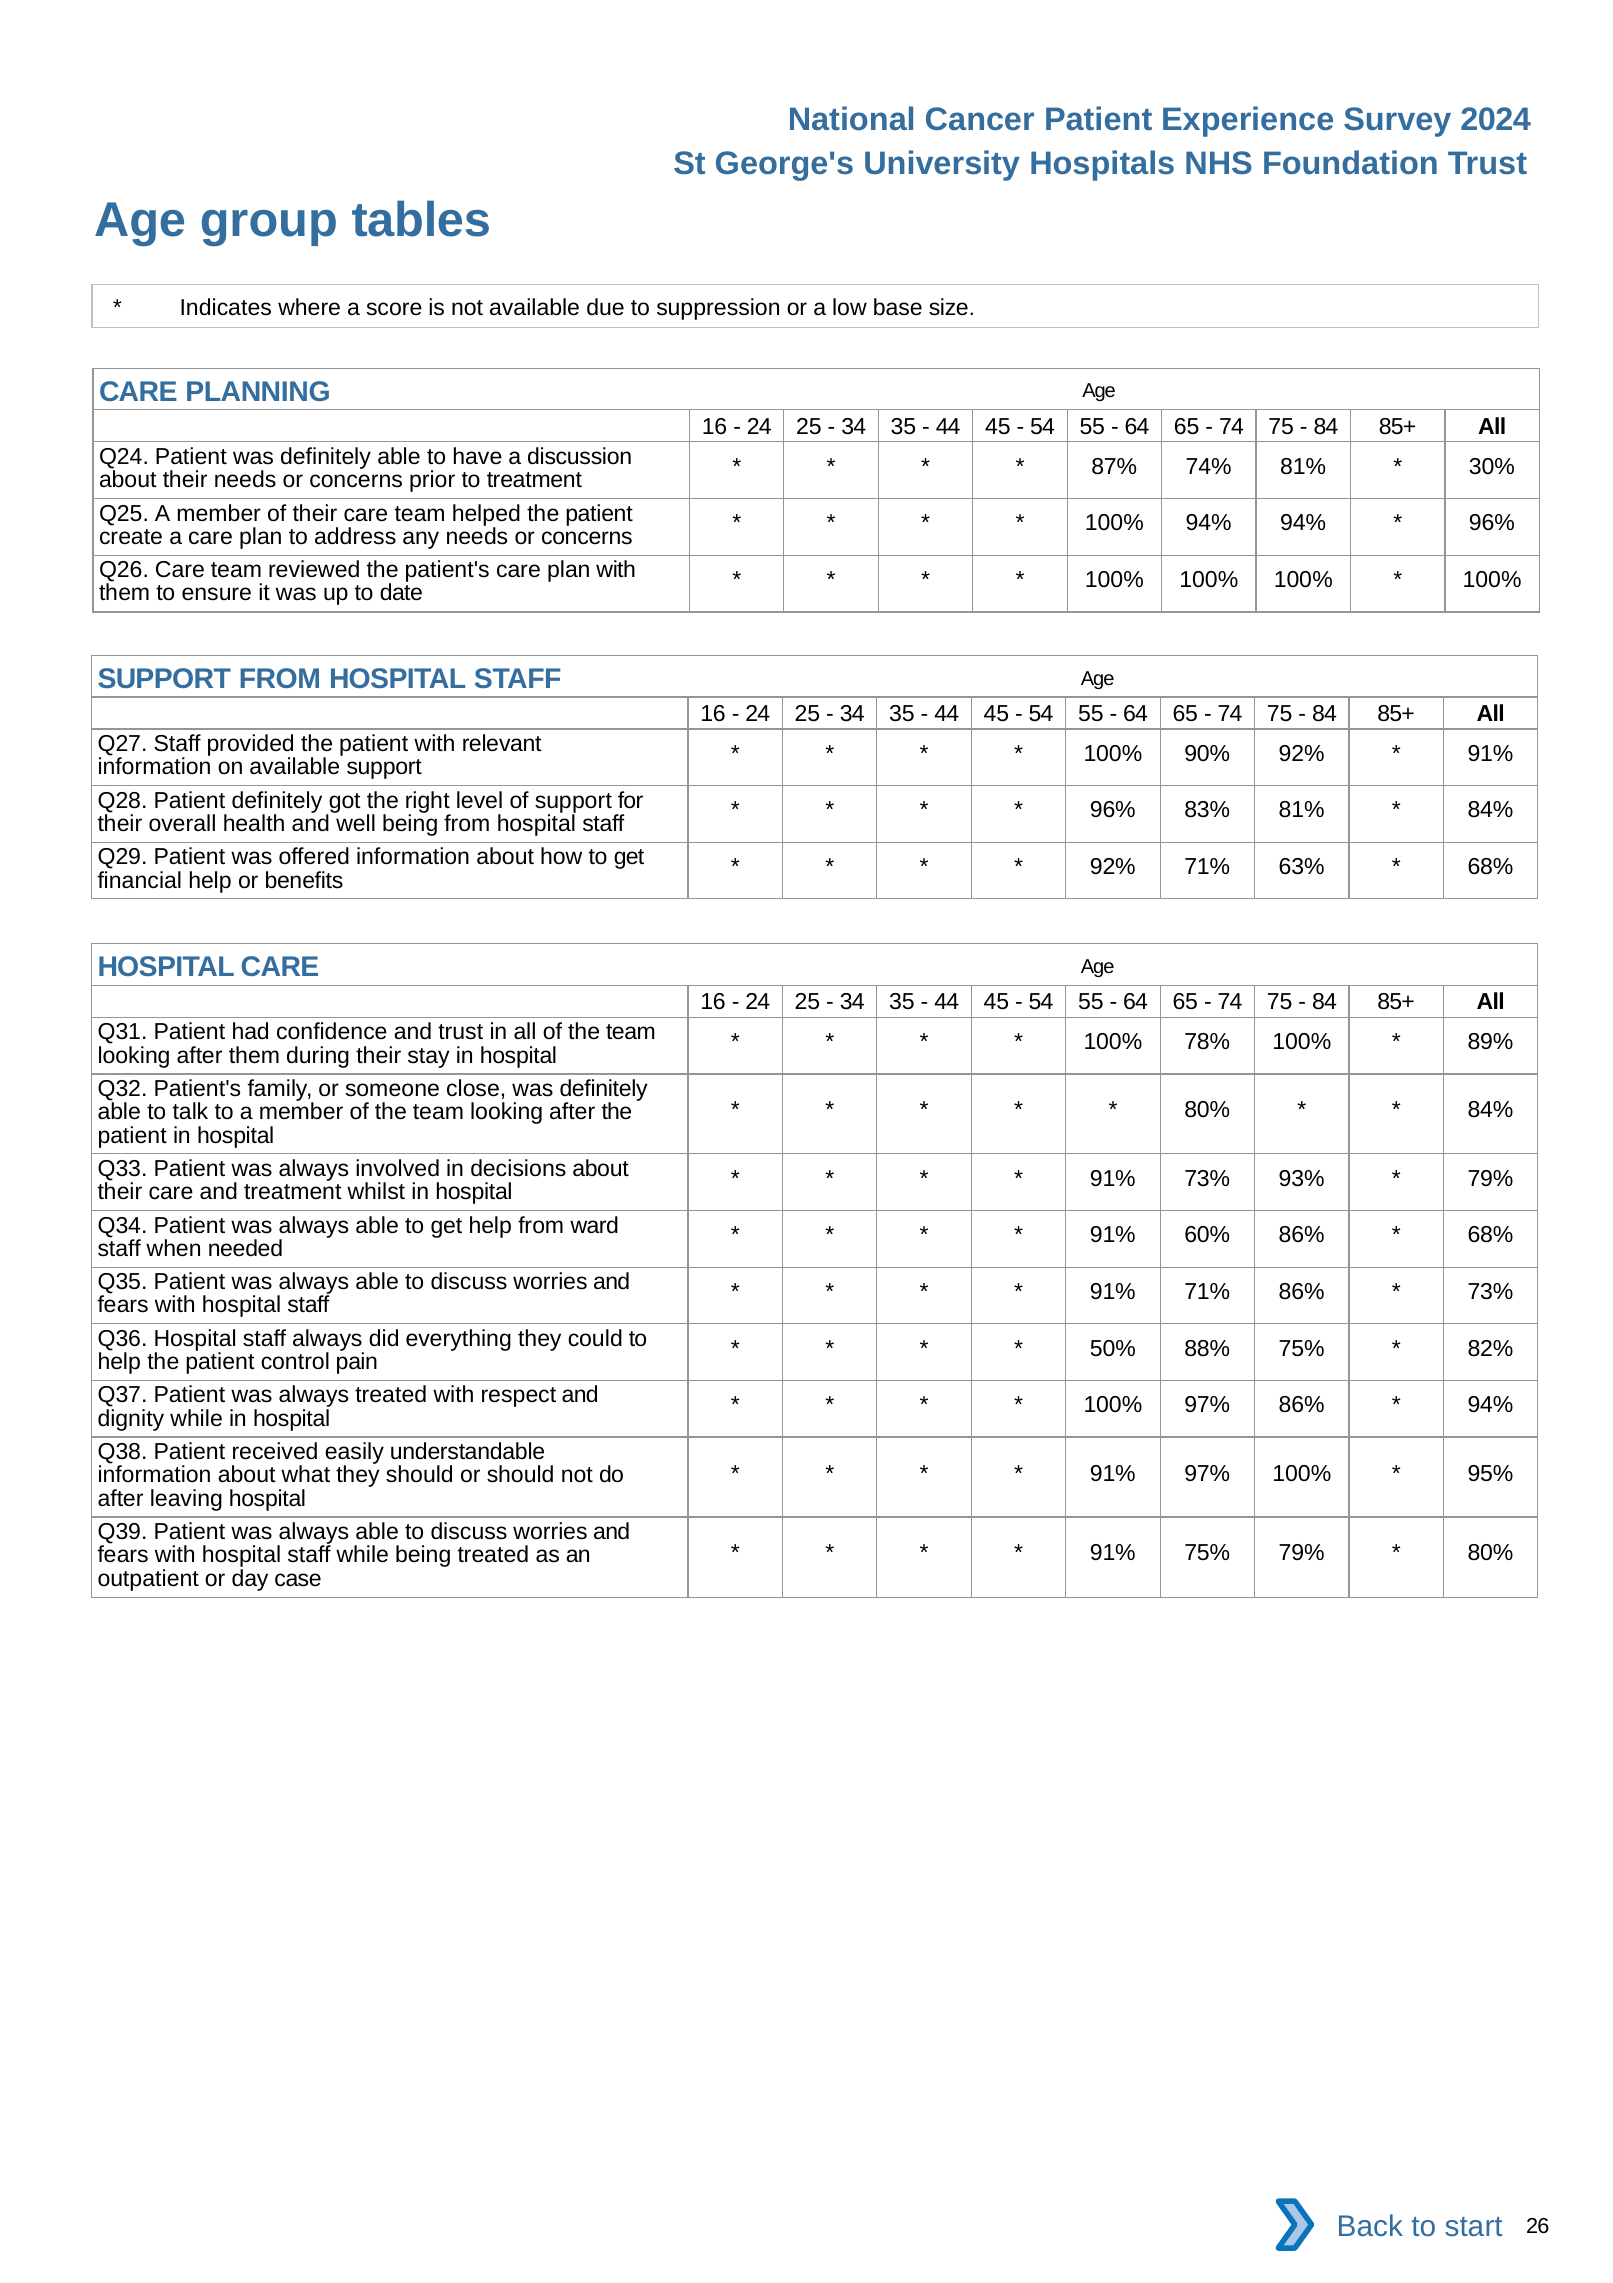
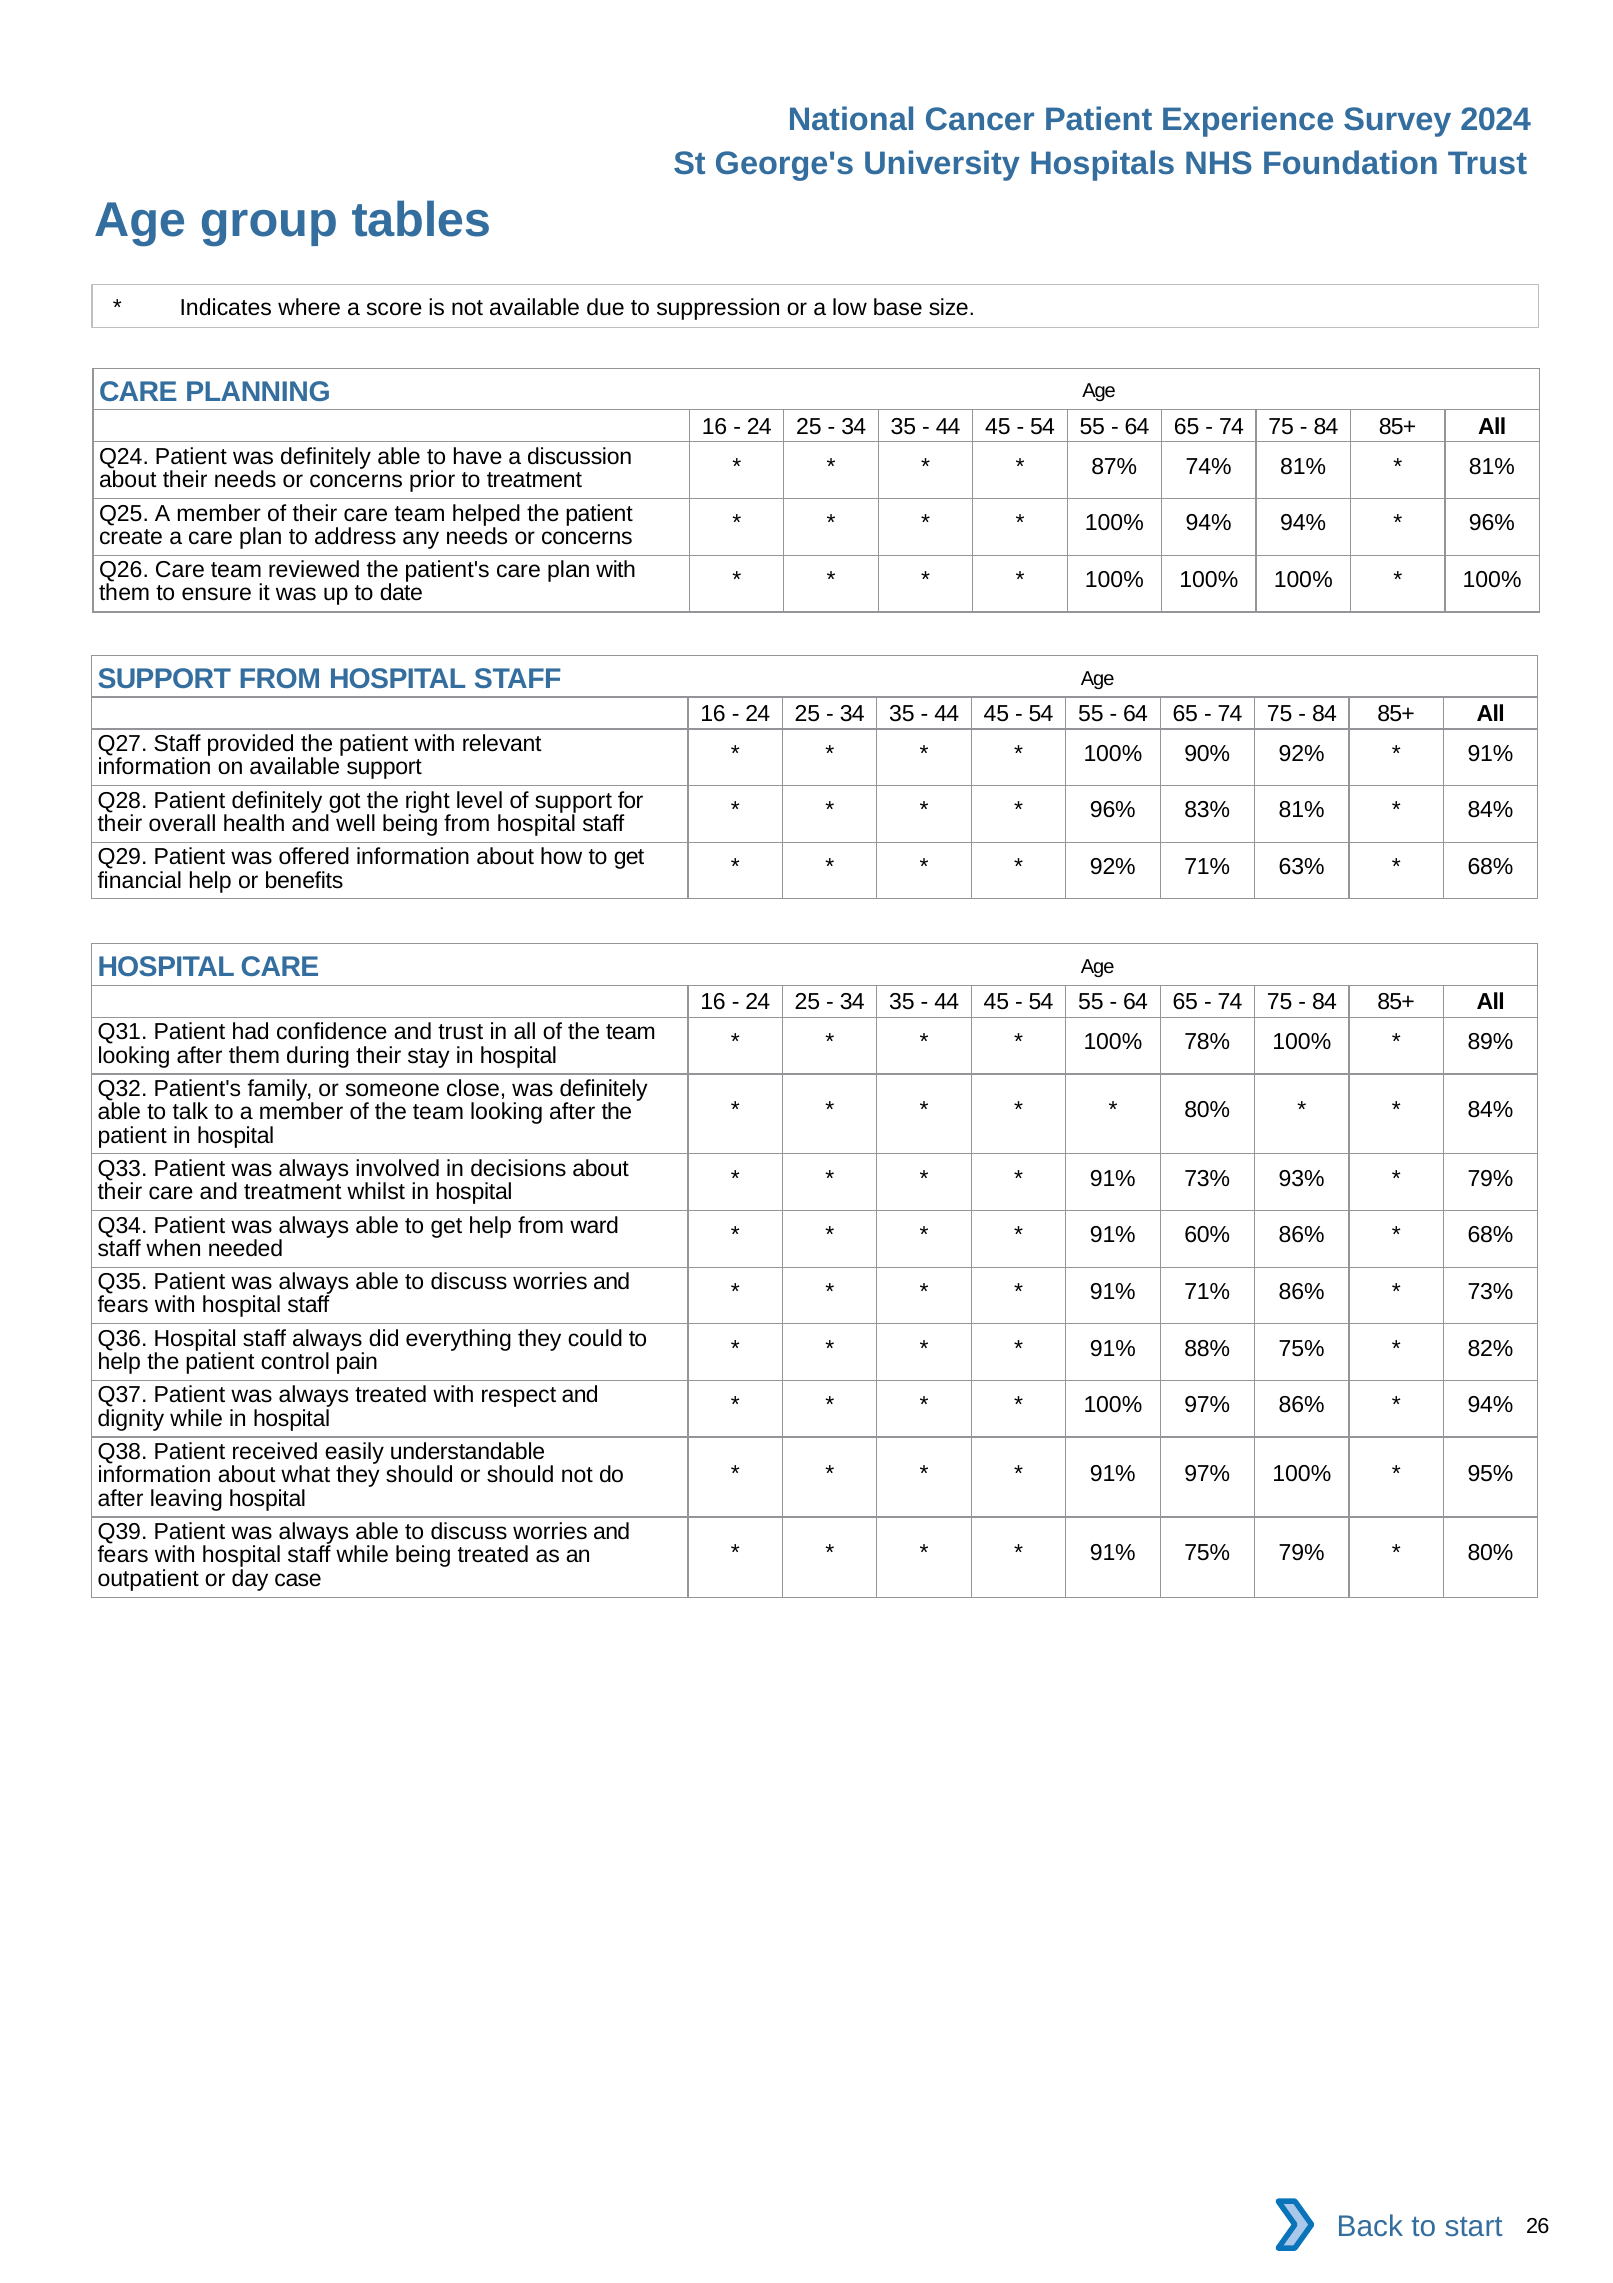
30%: 30% -> 81% (1492, 466)
50%: 50% -> 91% (1113, 1348)
